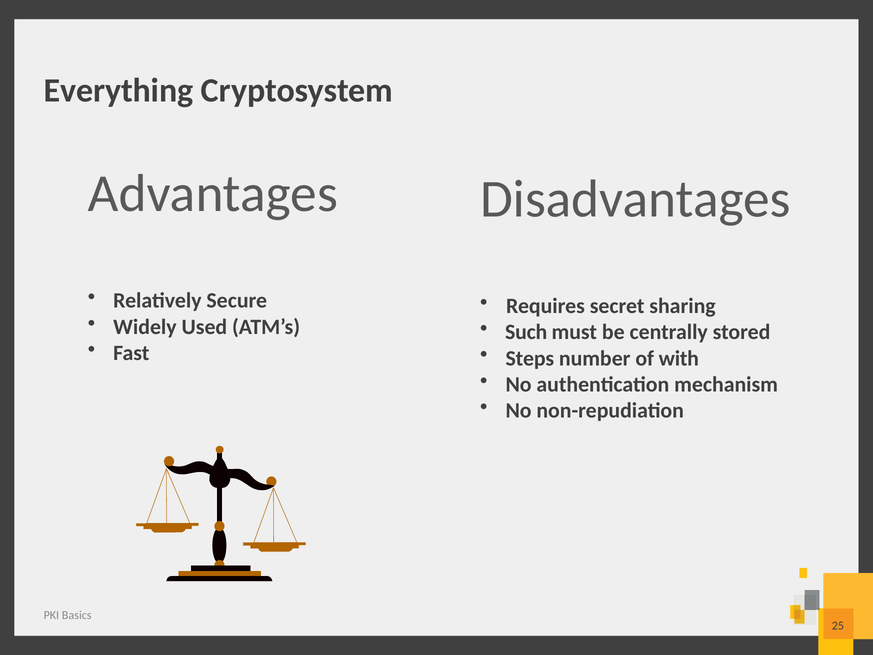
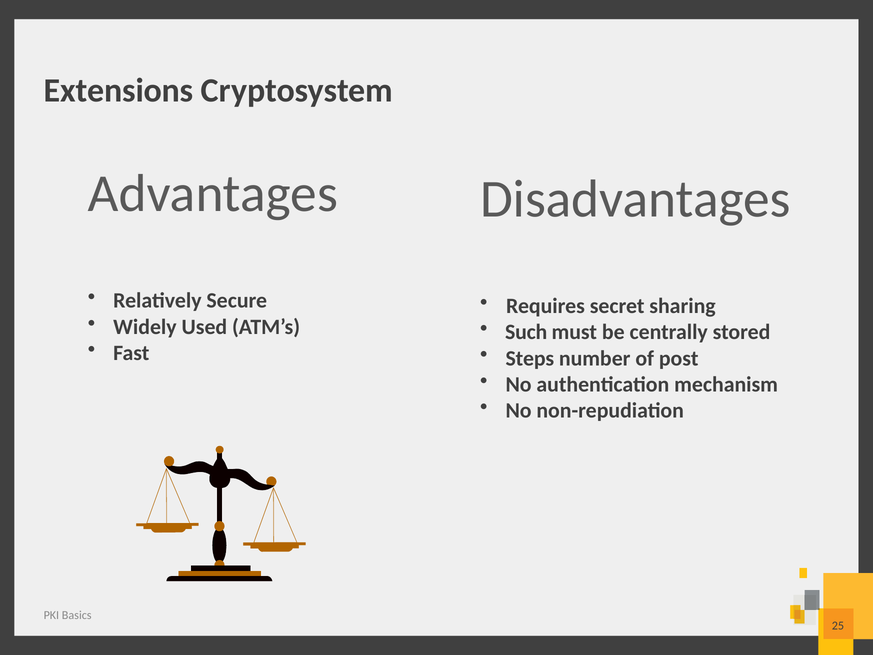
Everything: Everything -> Extensions (119, 91)
with: with -> post (679, 358)
